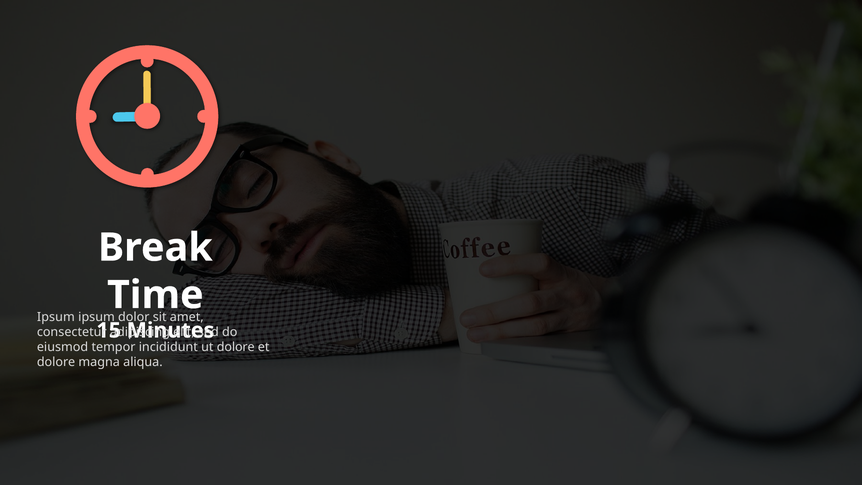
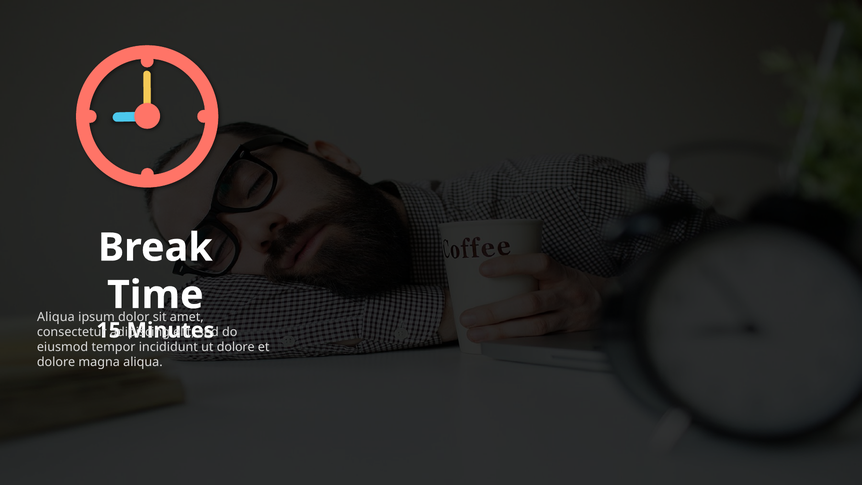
Ipsum: Ipsum -> Aliqua (56, 317)
